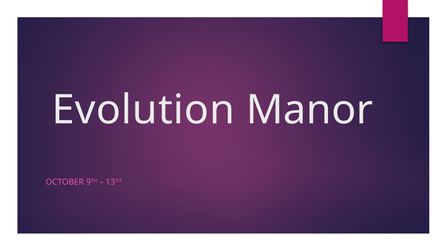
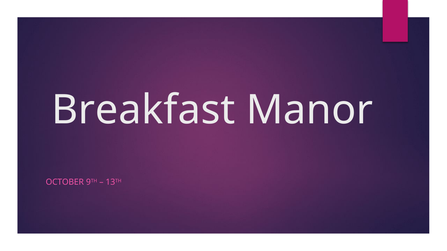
Evolution: Evolution -> Breakfast (143, 110)
